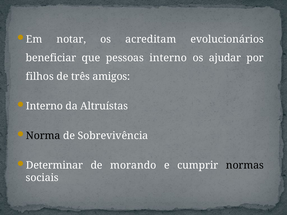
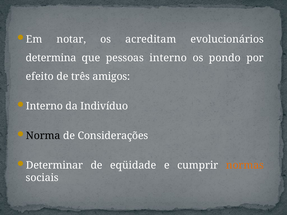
beneficiar: beneficiar -> determina (51, 58)
ajudar: ajudar -> pondo (225, 58)
filhos: filhos -> efeito (40, 77)
Altruístas: Altruístas -> Indivíduo (104, 106)
Sobrevivência: Sobrevivência -> Considerações (113, 136)
morando: morando -> eqüidade (133, 165)
normas colour: black -> orange (245, 165)
